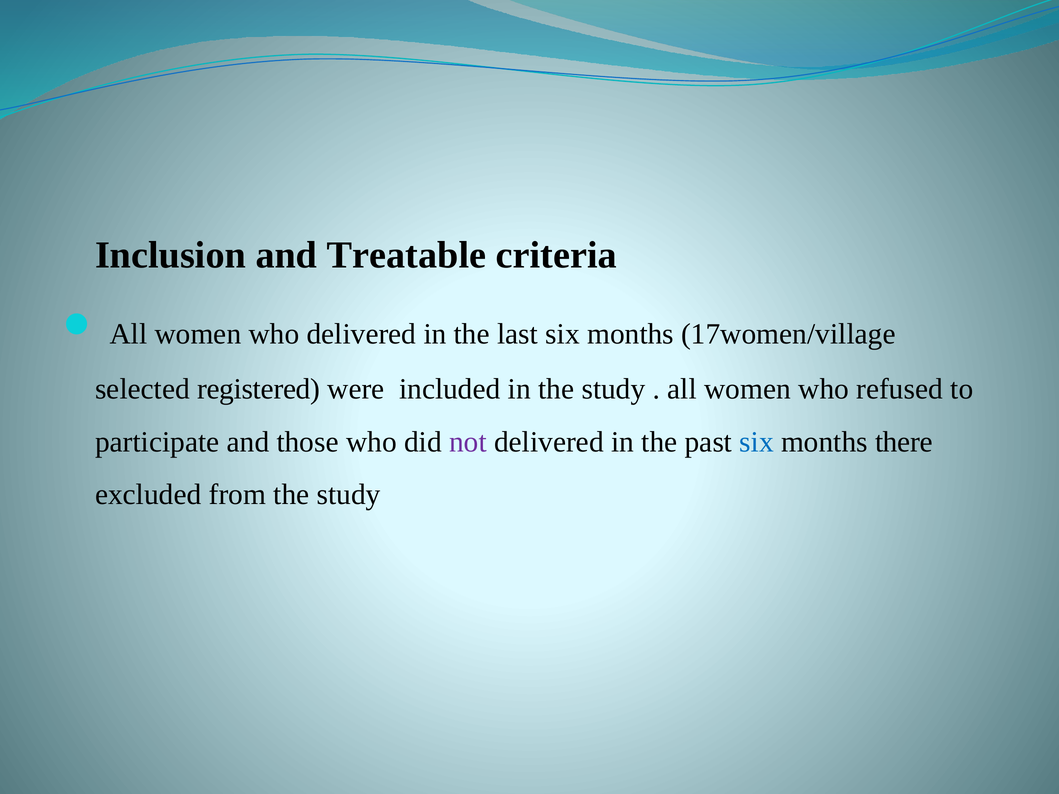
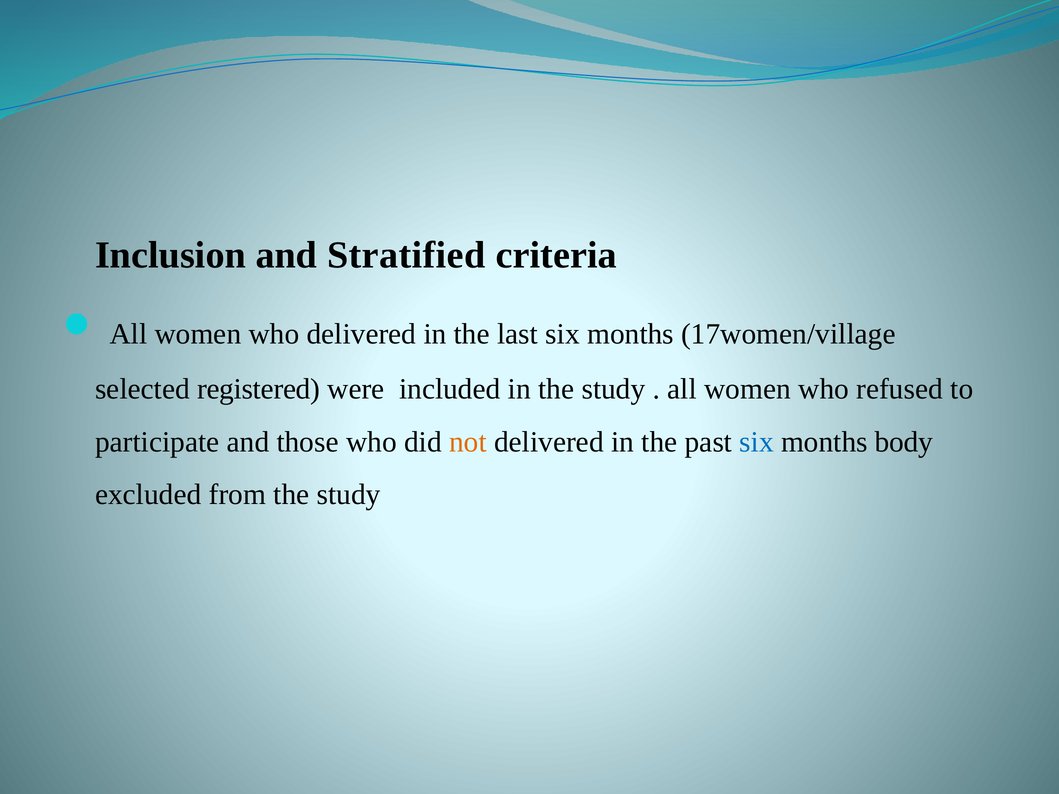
Treatable: Treatable -> Stratified (406, 255)
not colour: purple -> orange (468, 442)
there: there -> body (904, 442)
